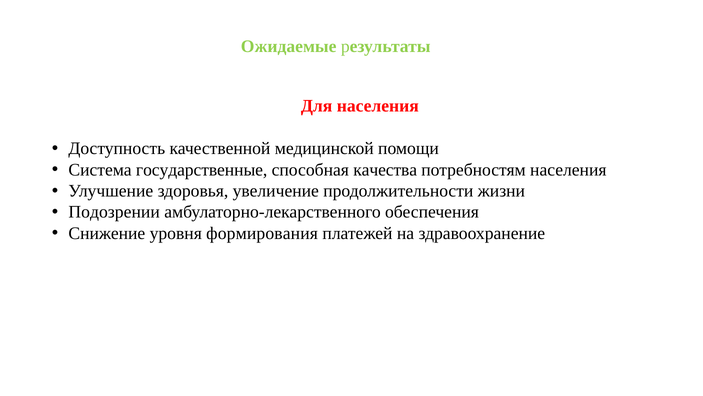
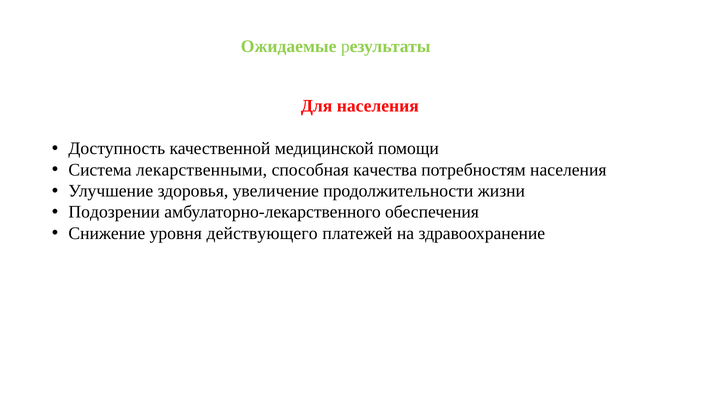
государственные: государственные -> лекарственными (202, 169)
формирования: формирования -> действующего (262, 233)
